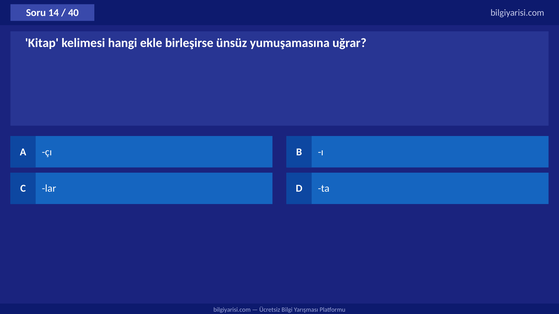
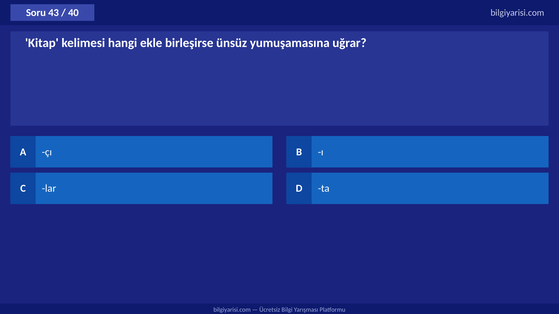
14: 14 -> 43 (54, 13)
